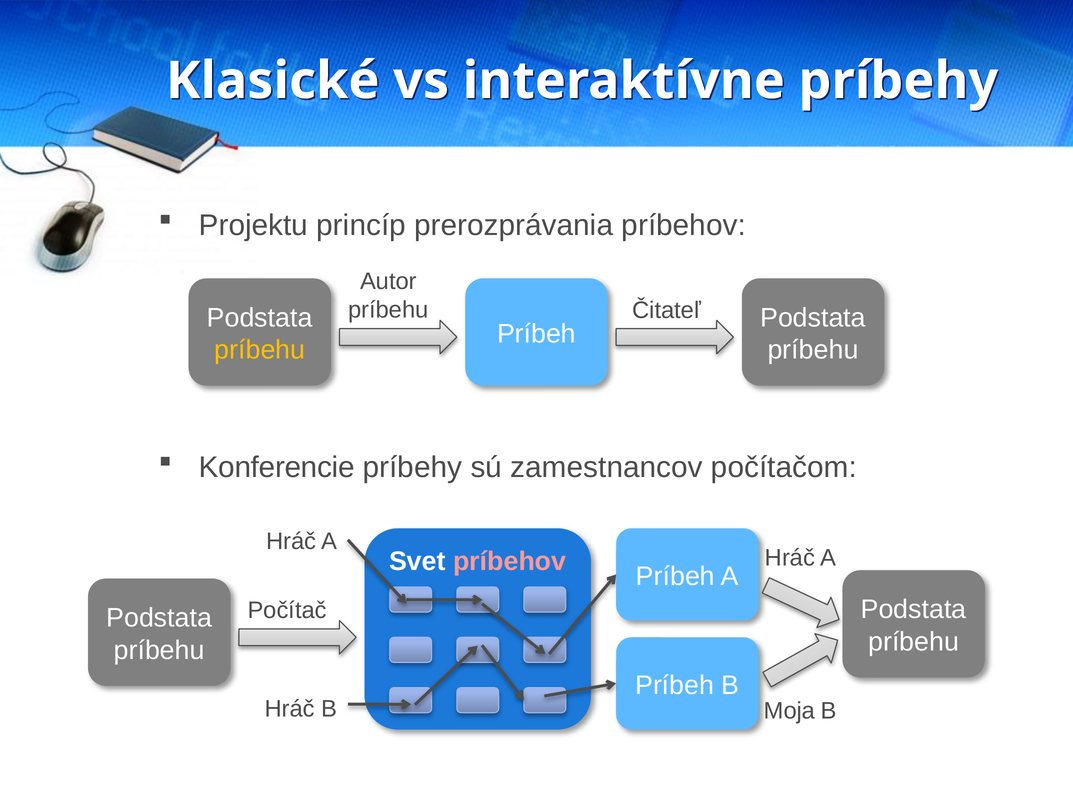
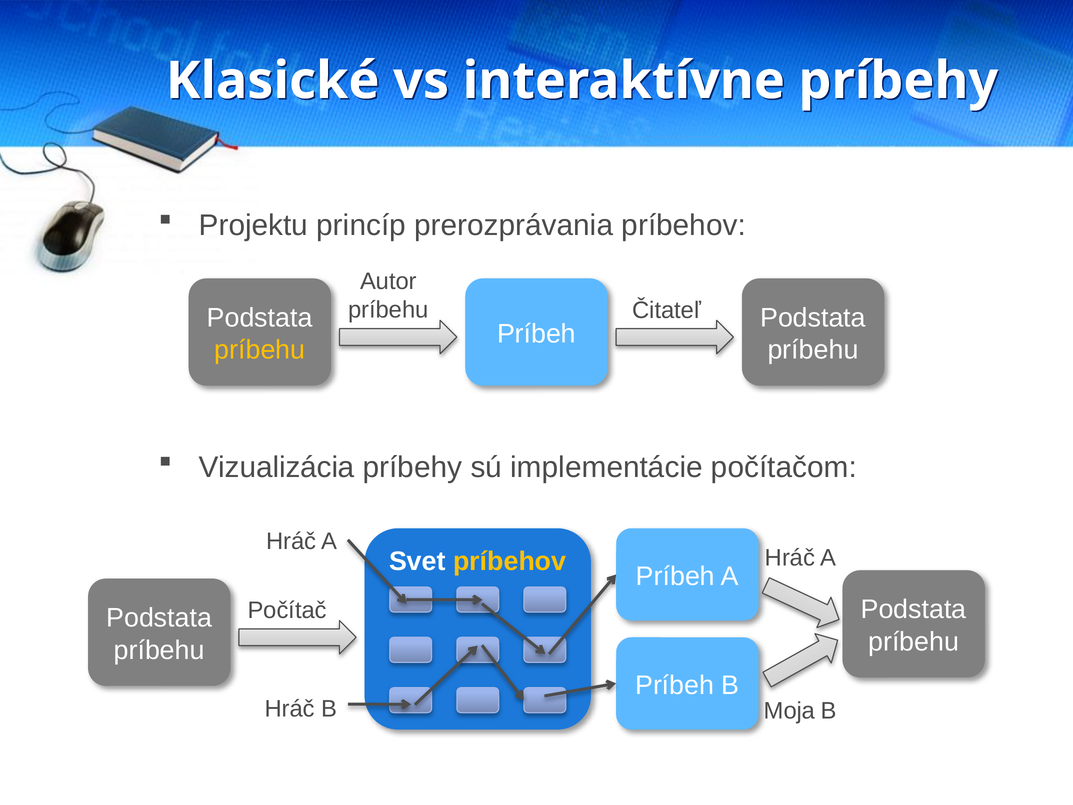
Konferencie: Konferencie -> Vizualizácia (277, 467)
zamestnancov: zamestnancov -> implementácie (607, 467)
príbehov colour: pink -> yellow (510, 561)
